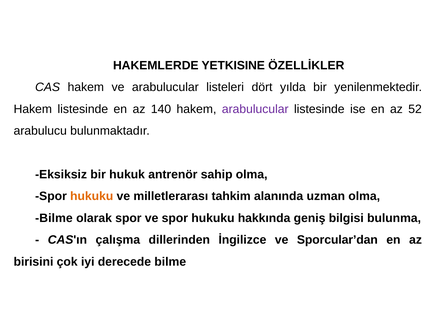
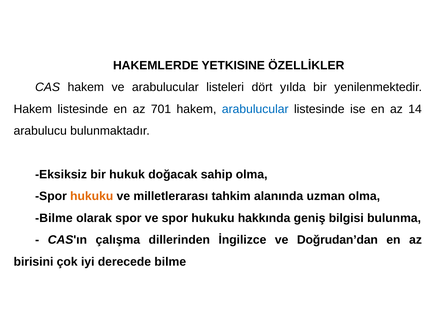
140: 140 -> 701 (161, 109)
arabulucular colour: purple -> blue (255, 109)
52: 52 -> 14 (415, 109)
antrenör: antrenör -> doğacak (173, 175)
Sporcular’dan: Sporcular’dan -> Doğrudan’dan (337, 240)
